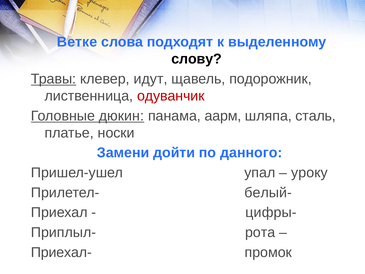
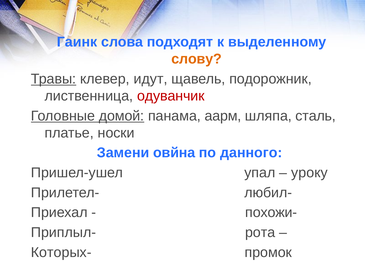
Ветке: Ветке -> Гаинк (77, 42)
слову colour: black -> orange (197, 59)
дюкин: дюкин -> домой (121, 116)
дойти: дойти -> овйна (174, 153)
белый-: белый- -> любил- (268, 192)
цифры-: цифры- -> похожи- (271, 212)
Приехал-: Приехал- -> Которых- (61, 252)
